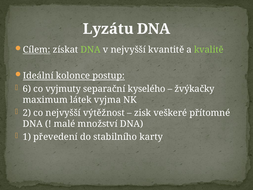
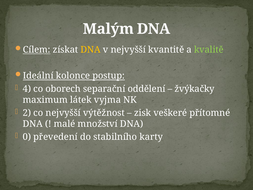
Lyzátu: Lyzátu -> Malým (108, 29)
DNA colour: light green -> yellow (91, 50)
6: 6 -> 4 (27, 89)
vyjmuty: vyjmuty -> oborech (63, 89)
kyselého: kyselého -> oddělení (147, 89)
1: 1 -> 0 (27, 137)
